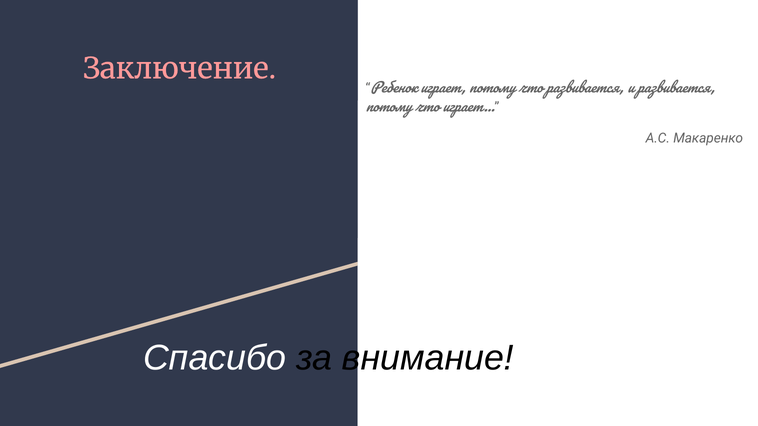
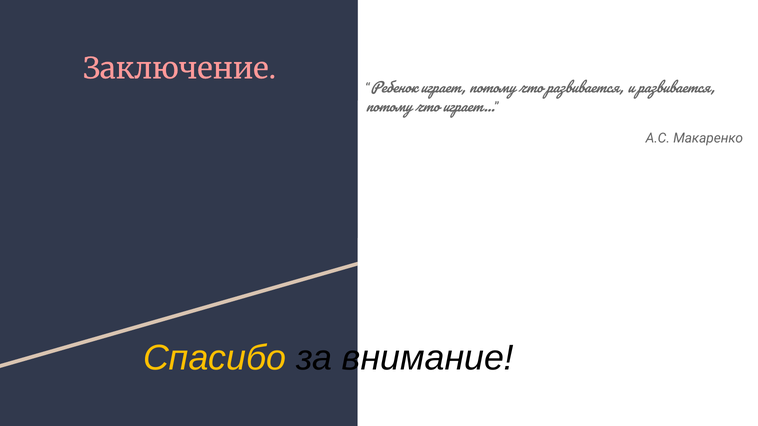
Спасибо colour: white -> yellow (215, 358)
